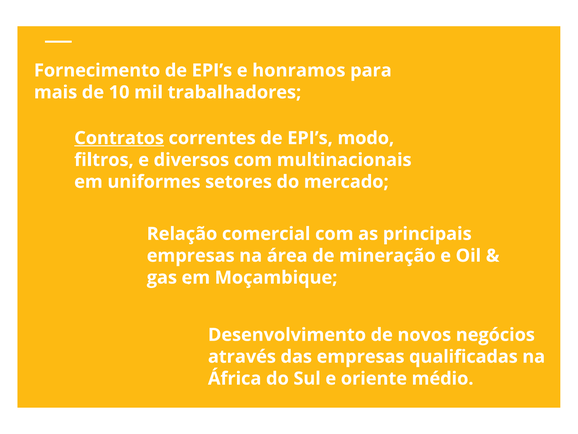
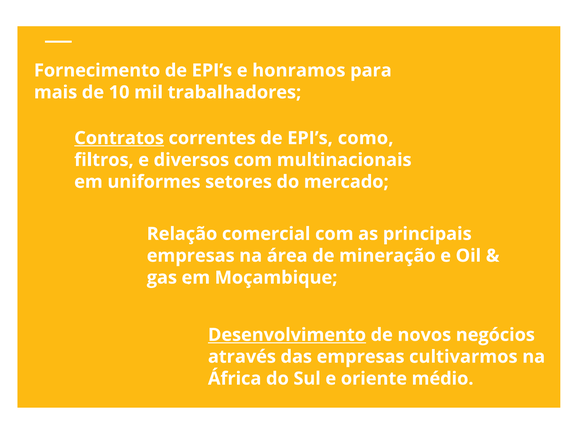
modo: modo -> como (366, 138)
Desenvolvimento underline: none -> present (287, 334)
qualificadas: qualificadas -> cultivarmos (463, 356)
